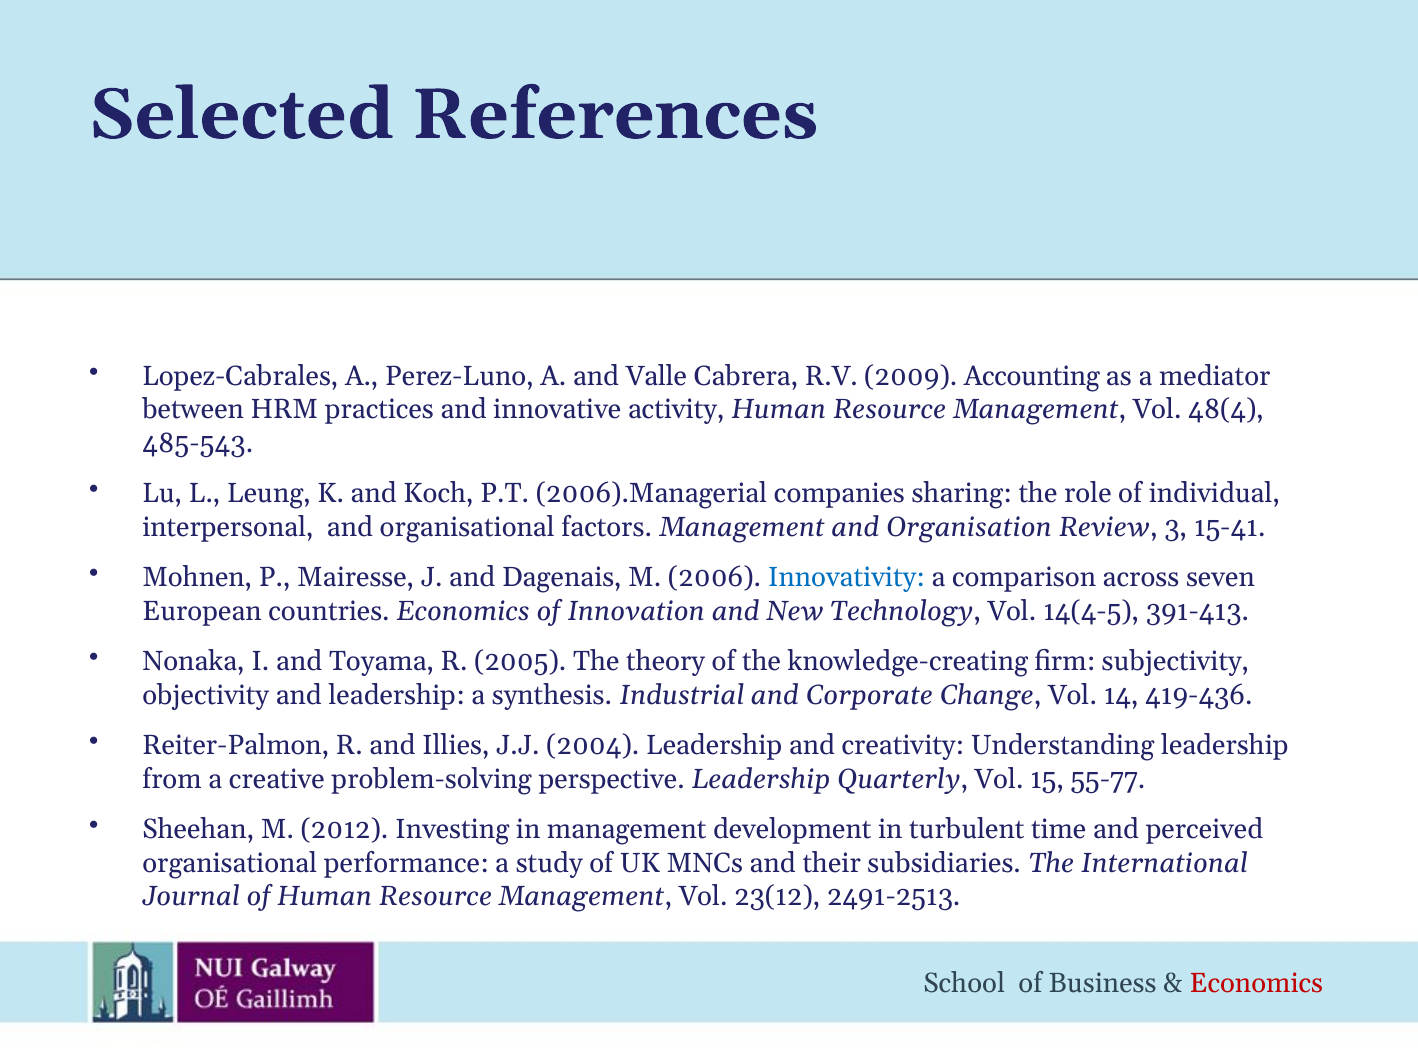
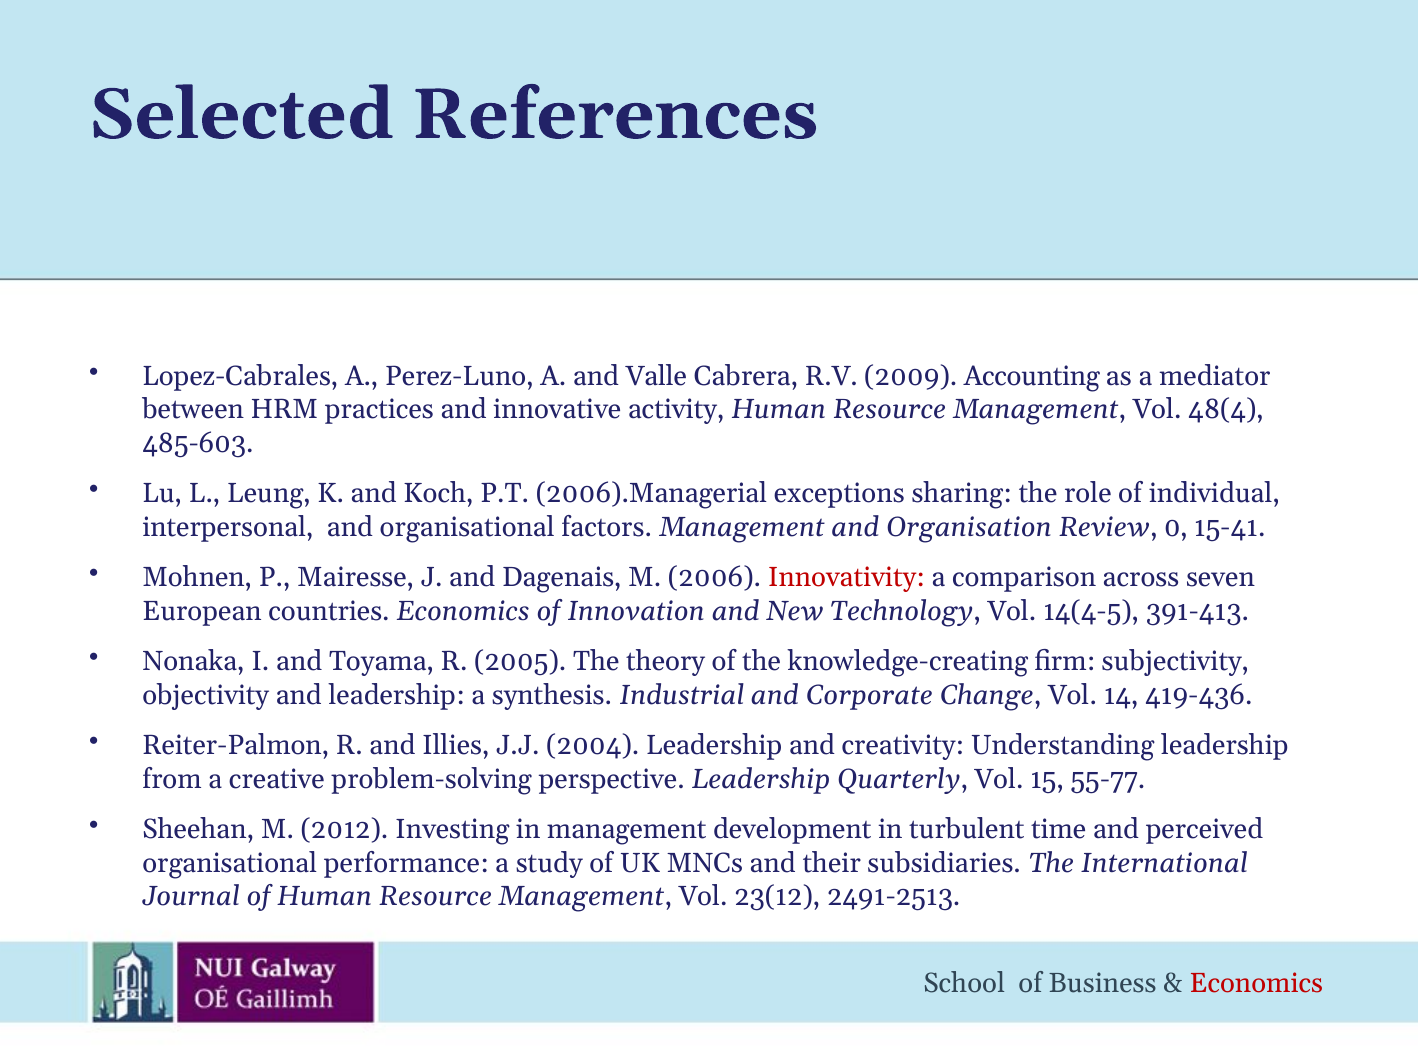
485-543: 485-543 -> 485-603 (198, 443)
companies: companies -> exceptions (839, 494)
3: 3 -> 0 (1176, 527)
Innovativity colour: blue -> red (846, 578)
